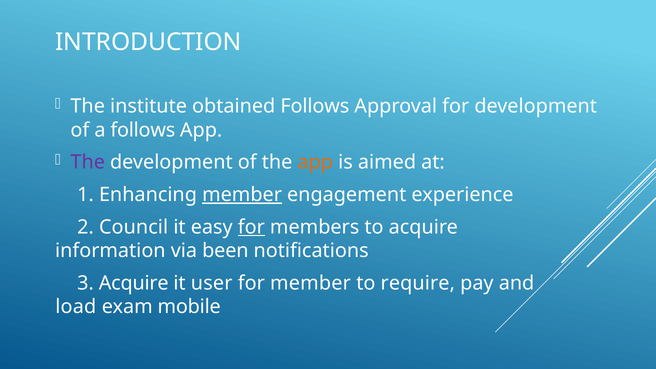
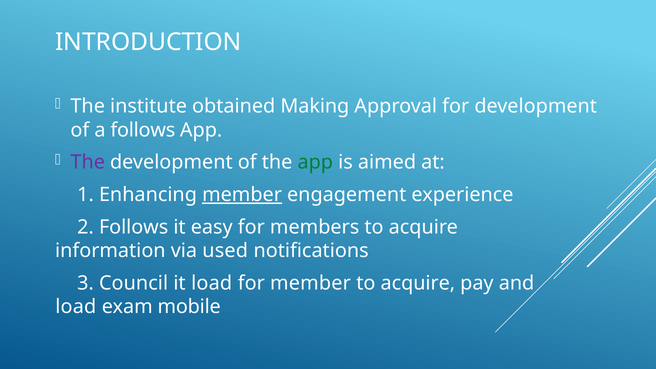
obtained Follows: Follows -> Making (315, 106)
app colour: orange -> green (315, 162)
2 Council: Council -> Follows (134, 227)
for underline: present -> none (251, 227)
been: been -> used (225, 251)
3 Acquire: Acquire -> Council (134, 283)
it user: user -> load (212, 283)
require: require -> acquire (418, 283)
